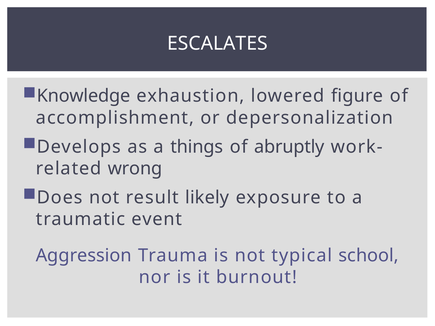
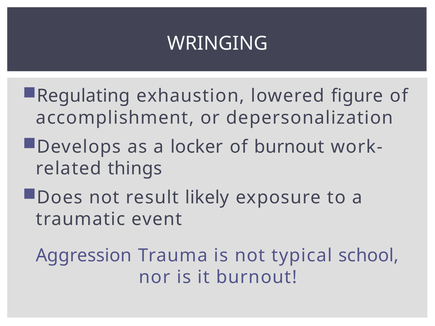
ESCALATES: ESCALATES -> WRINGING (217, 43)
Knowledge: Knowledge -> Regulating (83, 96)
things: things -> locker (197, 147)
of abruptly: abruptly -> burnout (289, 147)
wrong: wrong -> things (135, 169)
